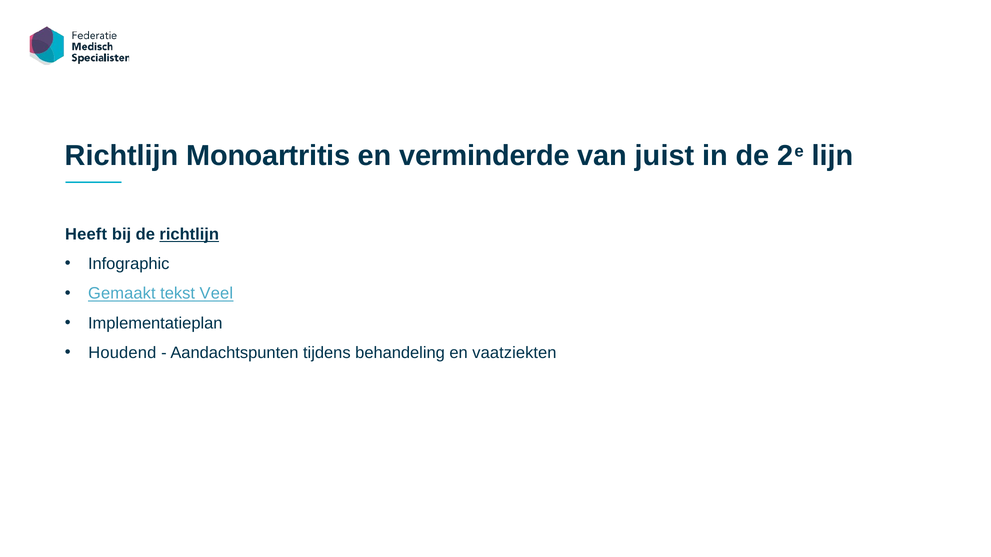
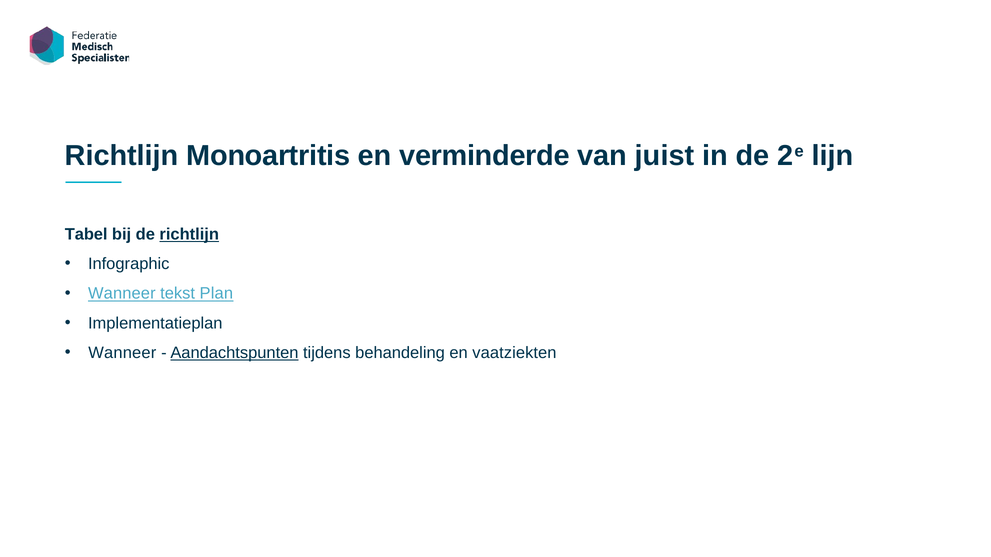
Heeft: Heeft -> Tabel (86, 234)
Gemaakt: Gemaakt -> Wanneer (122, 294)
Veel: Veel -> Plan (216, 294)
Houdend: Houdend -> Wanneer (122, 353)
Aandachtspunten underline: none -> present (234, 353)
